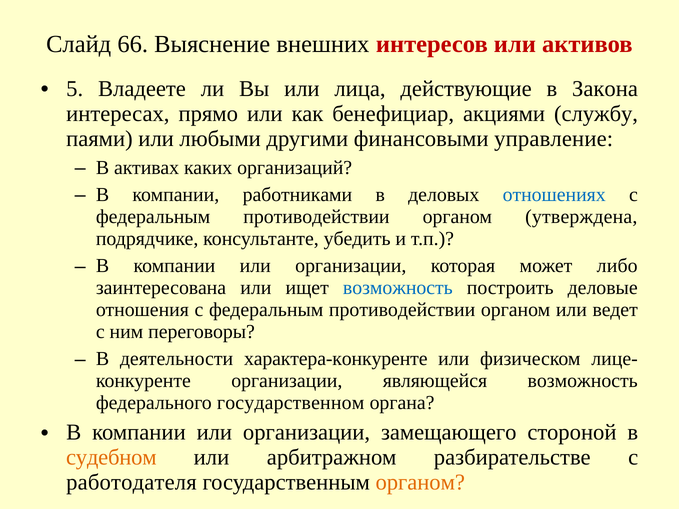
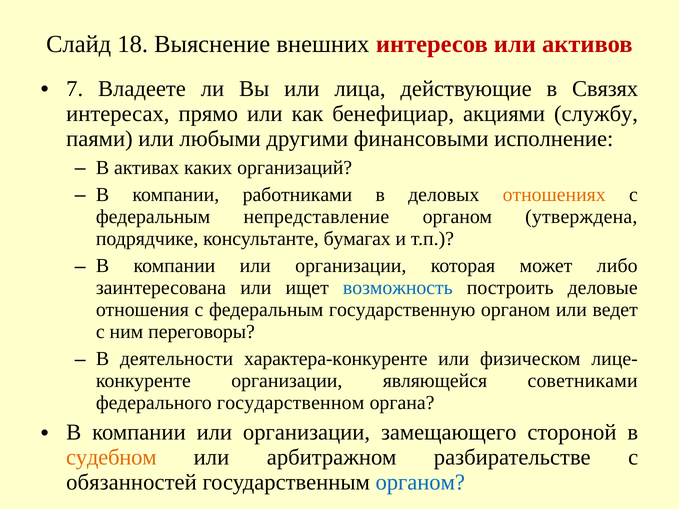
66: 66 -> 18 (133, 44)
5: 5 -> 7 (75, 89)
Закона: Закона -> Связях (605, 89)
управление: управление -> исполнение (554, 139)
отношениях colour: blue -> orange (554, 195)
противодействии: противодействии -> непредставление (316, 217)
убедить: убедить -> бумагах (357, 239)
отношения с федеральным противодействии: противодействии -> государственную (402, 310)
являющейся возможность: возможность -> советниками (583, 381)
работодателя: работодателя -> обязанностей (132, 483)
органом colour: orange -> blue (420, 483)
